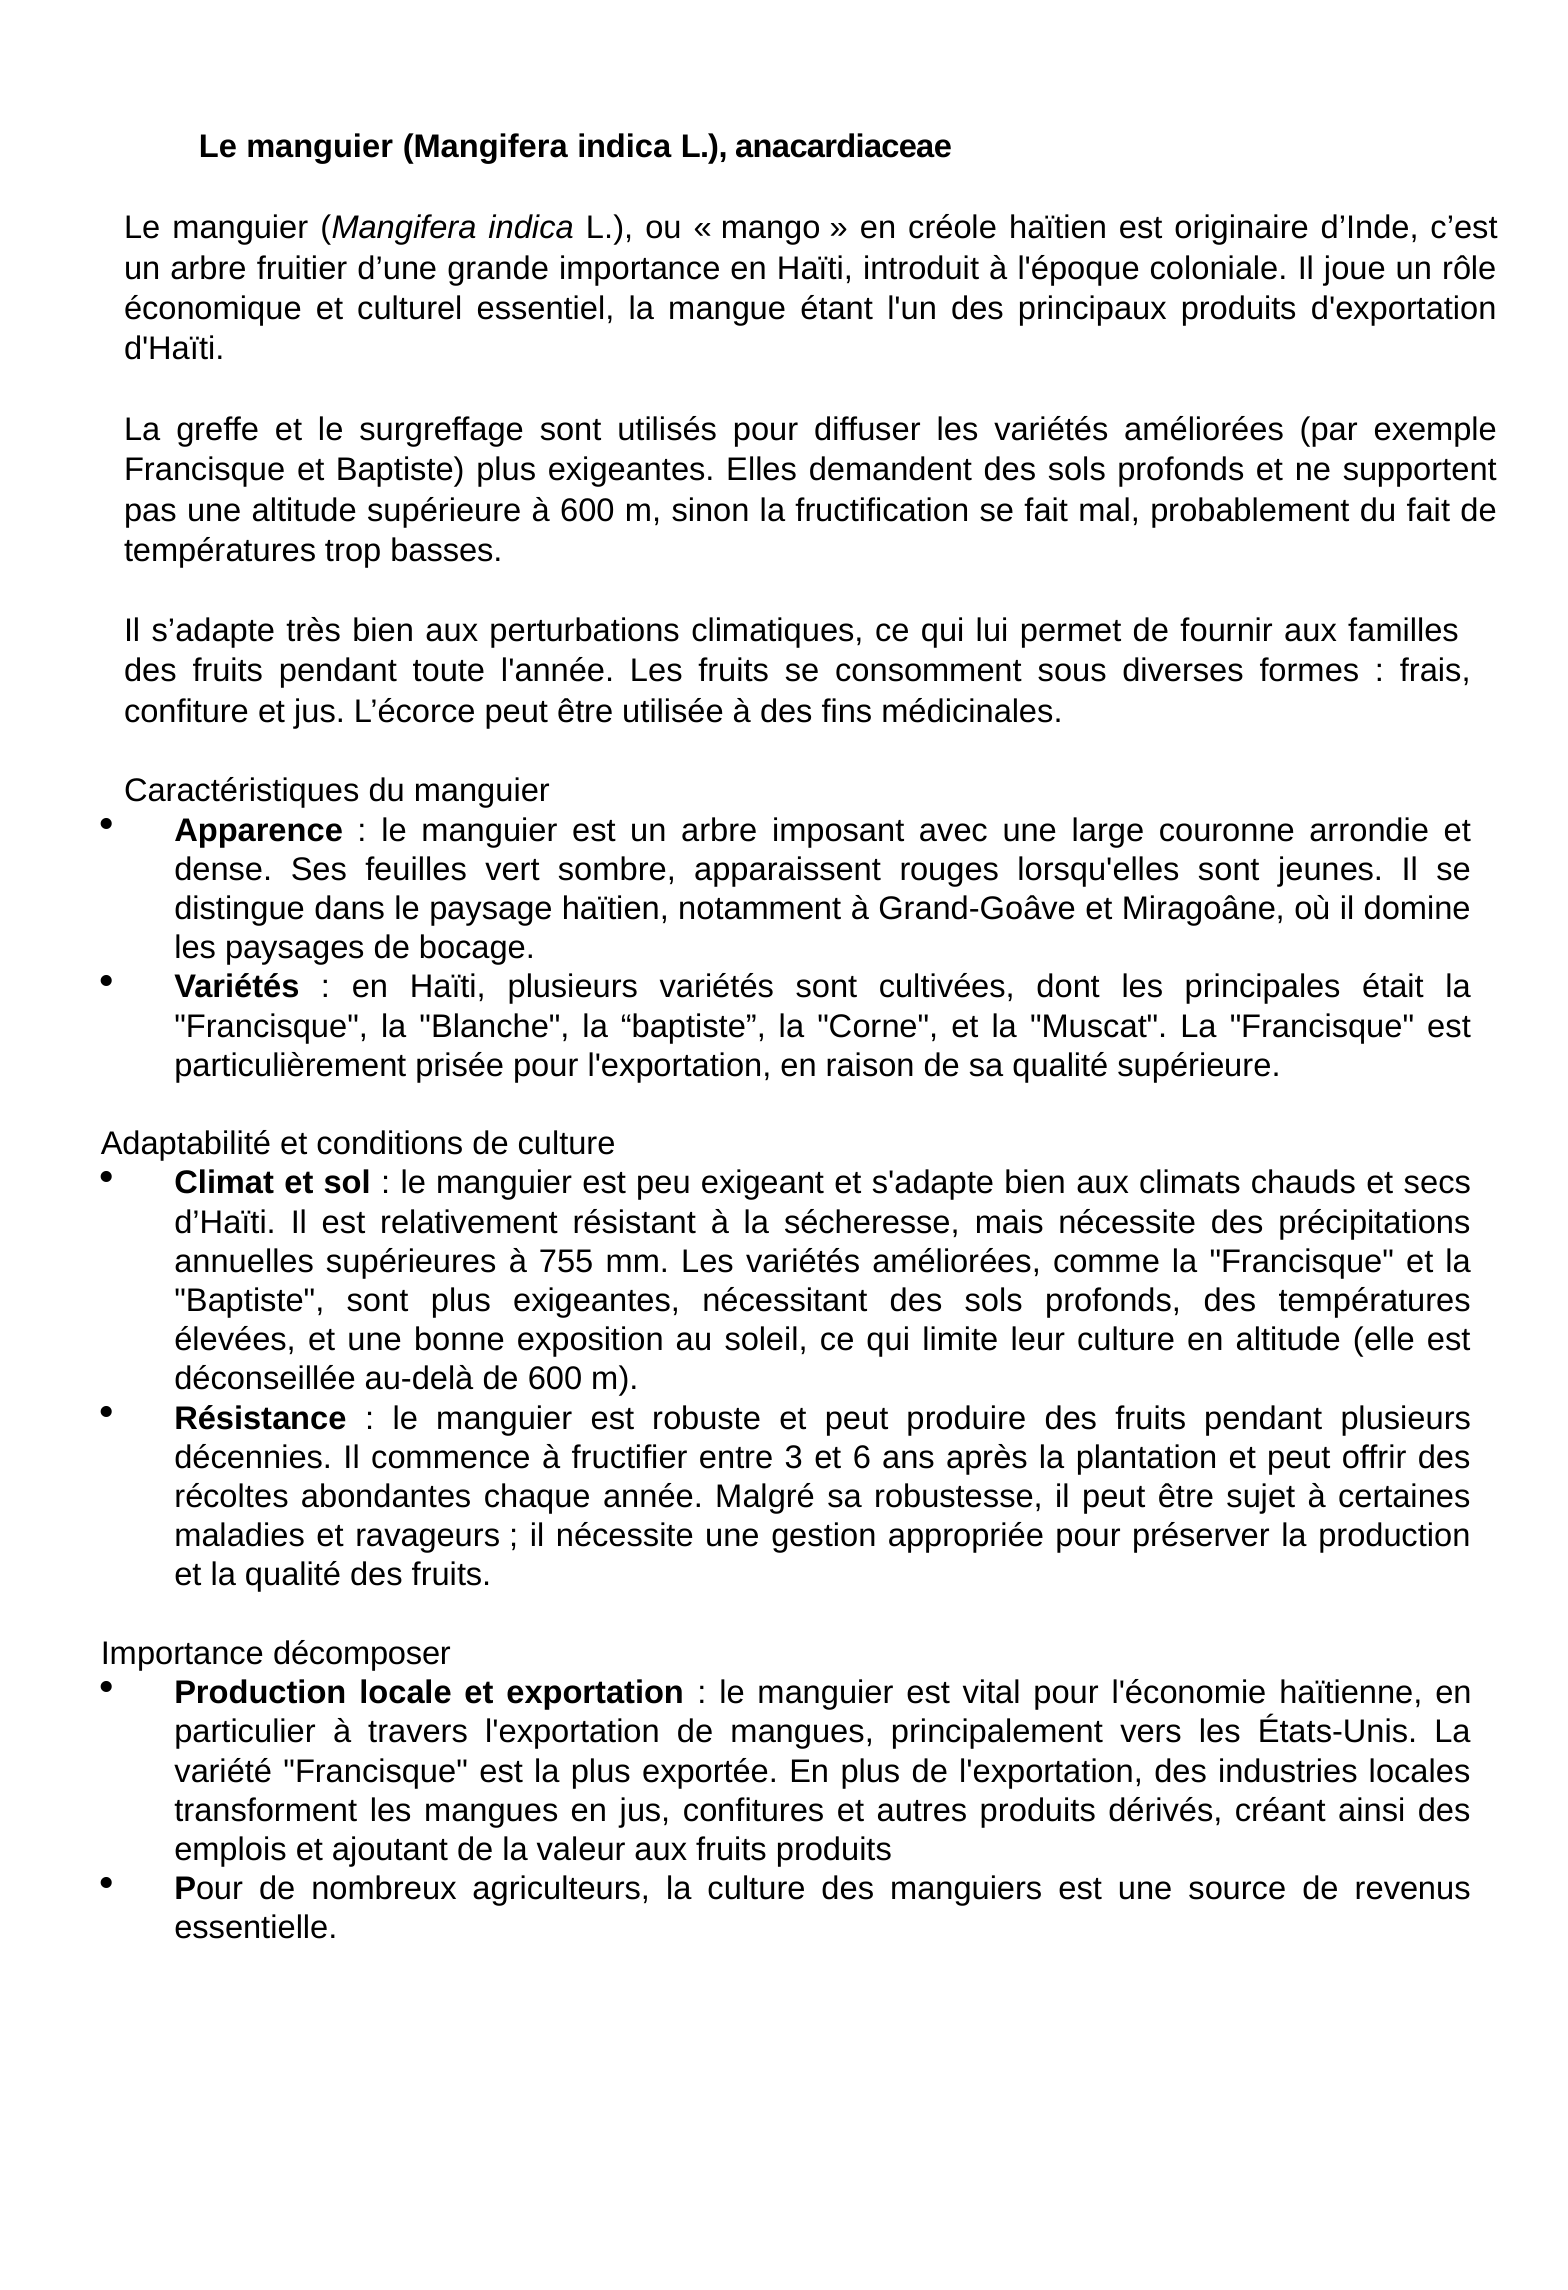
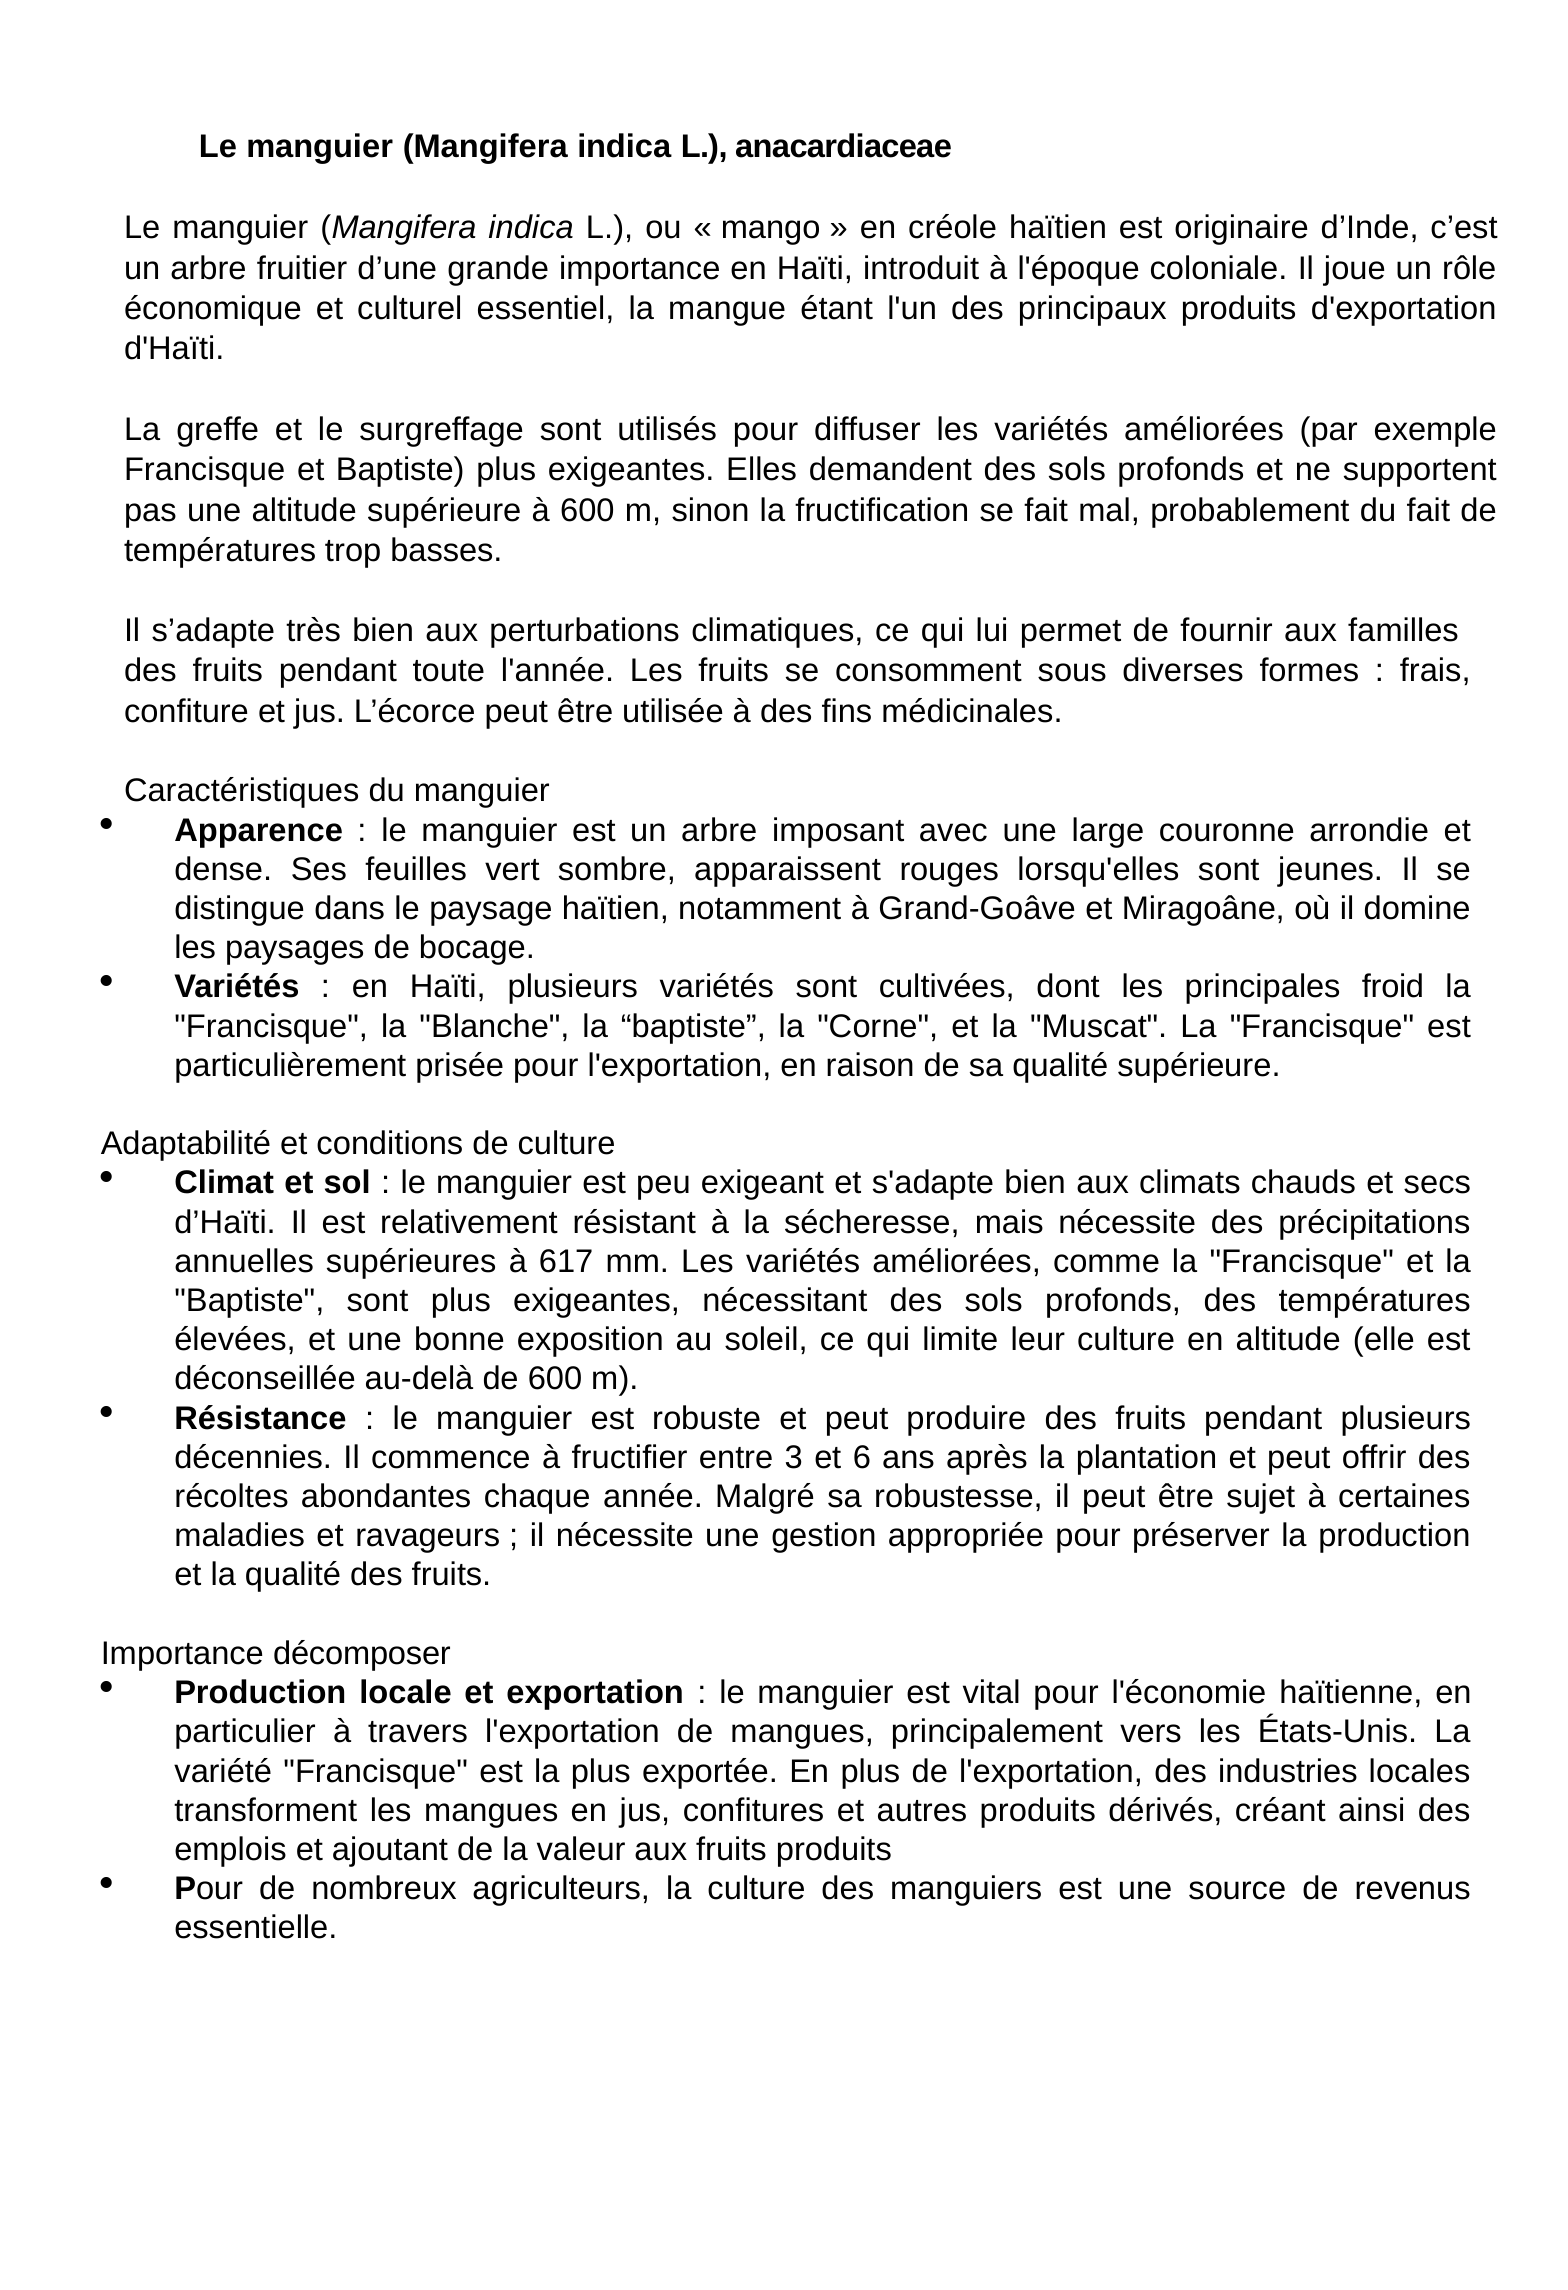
était: était -> froid (1393, 987)
755: 755 -> 617 (566, 1261)
